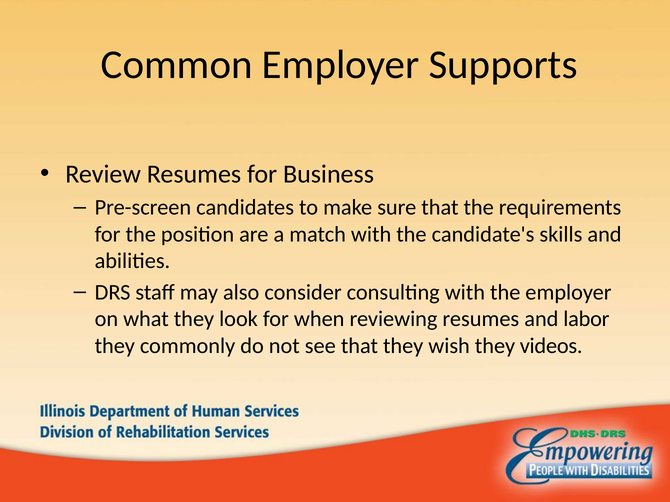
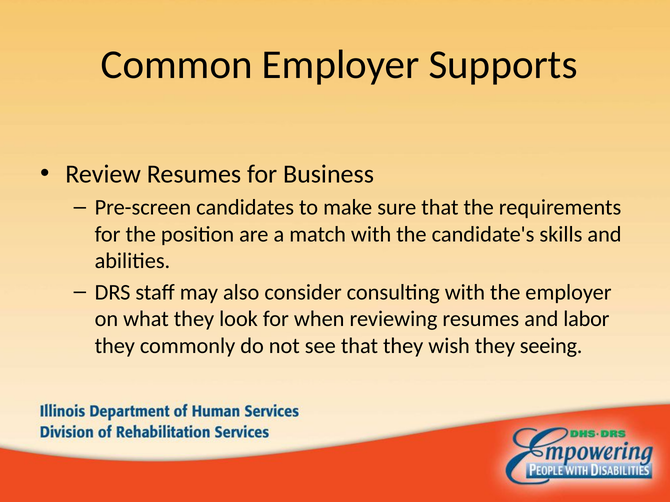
videos: videos -> seeing (551, 346)
